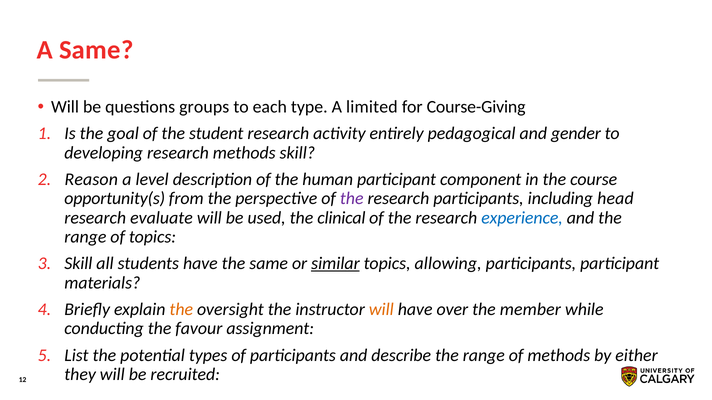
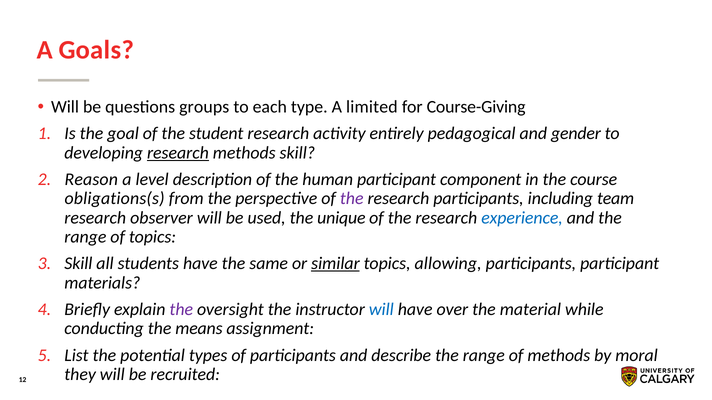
A Same: Same -> Goals (96, 50)
research underline: none -> present (178, 153)
opportunity(s: opportunity(s -> obligations(s (115, 199)
head: head -> team (616, 199)
evaluate: evaluate -> observer (162, 218)
clinical: clinical -> unique (341, 218)
the colour: orange -> purple (181, 310)
will colour: orange -> blue (381, 310)
member: member -> material (530, 310)
favour: favour -> means (199, 329)
either: either -> moral (637, 356)
